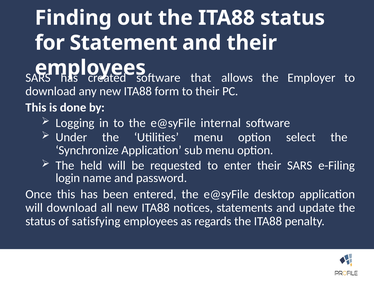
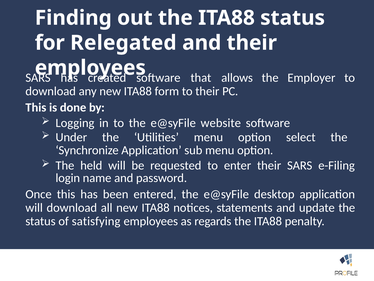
Statement: Statement -> Relegated (123, 43)
internal: internal -> website (221, 123)
